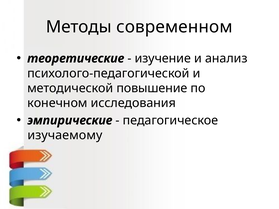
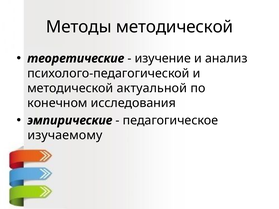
Методы современном: современном -> методической (175, 27)
повышение: повышение -> актуальной (152, 88)
